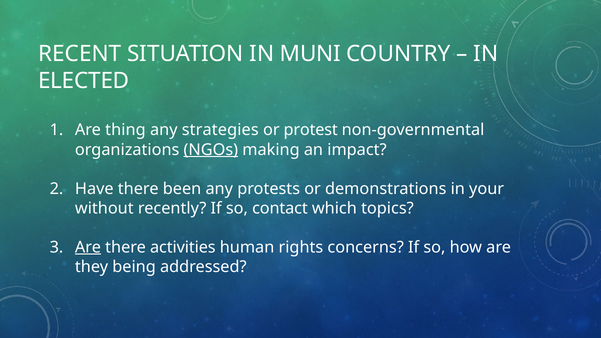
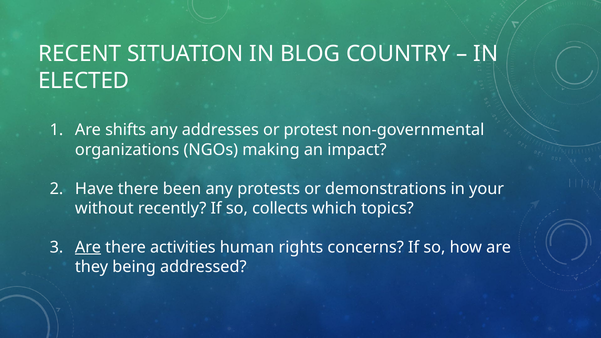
MUNI: MUNI -> BLOG (310, 54)
thing: thing -> shifts (126, 130)
strategies: strategies -> addresses (220, 130)
NGOs underline: present -> none (211, 150)
contact: contact -> collects (280, 208)
